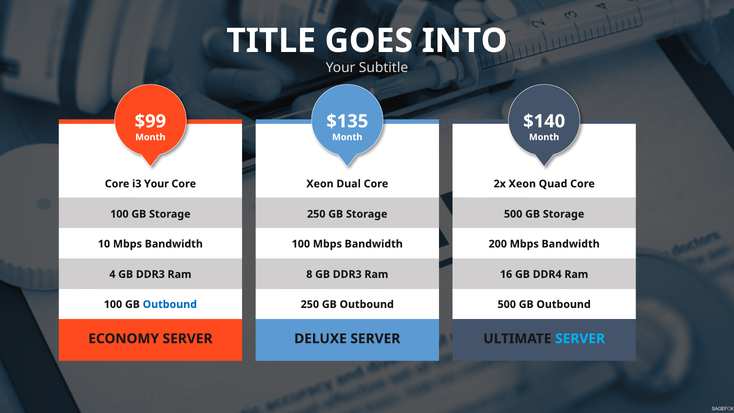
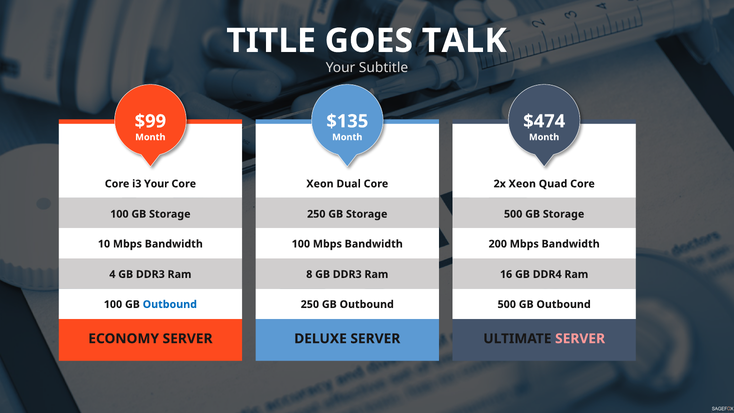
INTO: INTO -> TALK (464, 41)
$140: $140 -> $474 (544, 121)
SERVER colour: light blue -> pink (580, 339)
